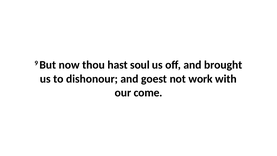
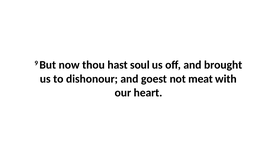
work: work -> meat (201, 79)
come: come -> heart (148, 93)
